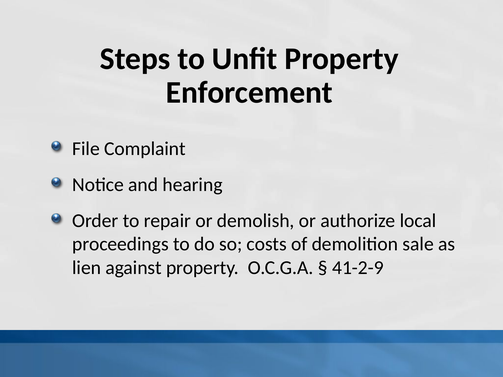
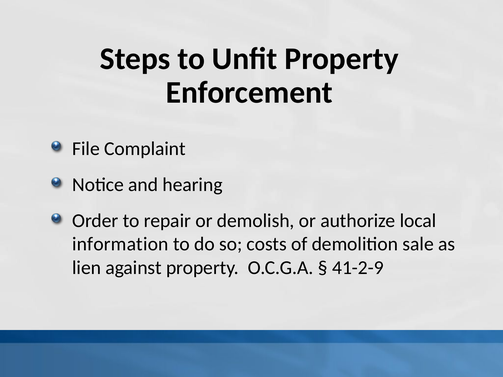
proceedings: proceedings -> information (120, 244)
